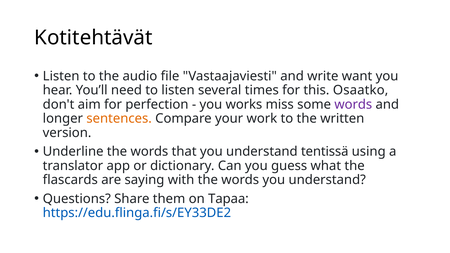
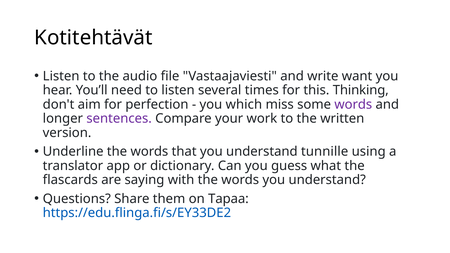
Osaatko: Osaatko -> Thinking (361, 90)
works: works -> which (244, 104)
sentences colour: orange -> purple (119, 119)
tentissä: tentissä -> tunnille (325, 152)
